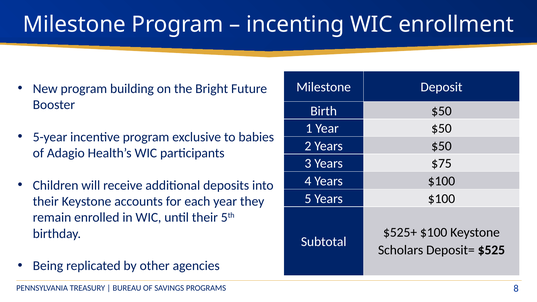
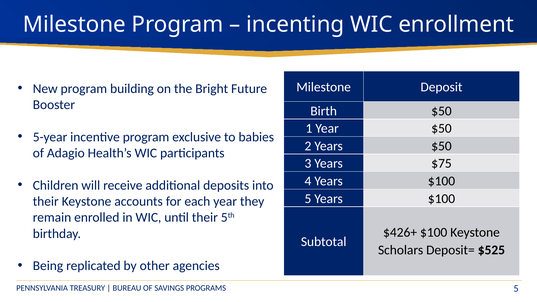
$525+: $525+ -> $426+ (400, 233)
8: 8 -> 5 (516, 289)
